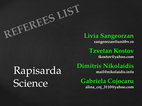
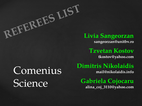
Rapisarda: Rapisarda -> Comenius (38, 71)
